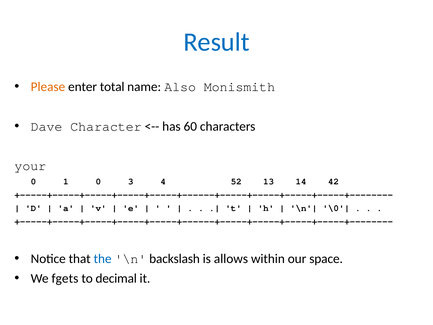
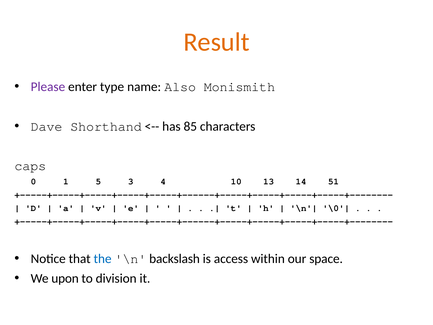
Result colour: blue -> orange (217, 42)
Please colour: orange -> purple (48, 87)
total: total -> type (112, 87)
Character: Character -> Shorthand (106, 126)
60: 60 -> 85 (190, 126)
your: your -> caps (30, 166)
1 0: 0 -> 5 (98, 181)
52: 52 -> 10 (236, 181)
42: 42 -> 51 (333, 181)
allows: allows -> access (231, 259)
fgets: fgets -> upon (65, 278)
decimal: decimal -> division (116, 278)
